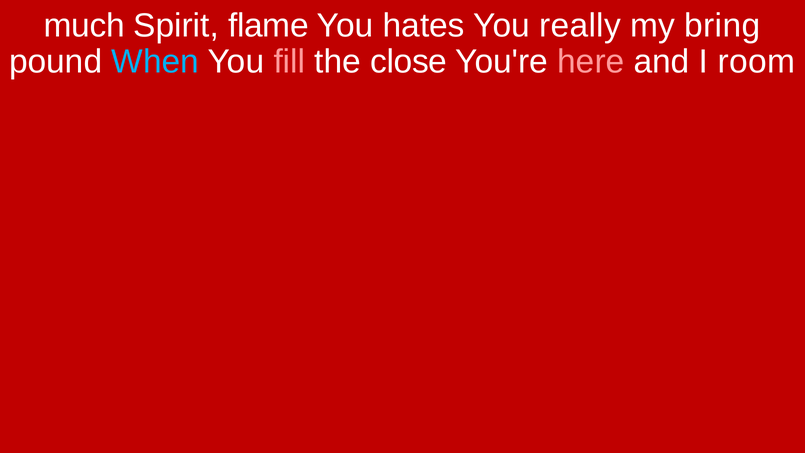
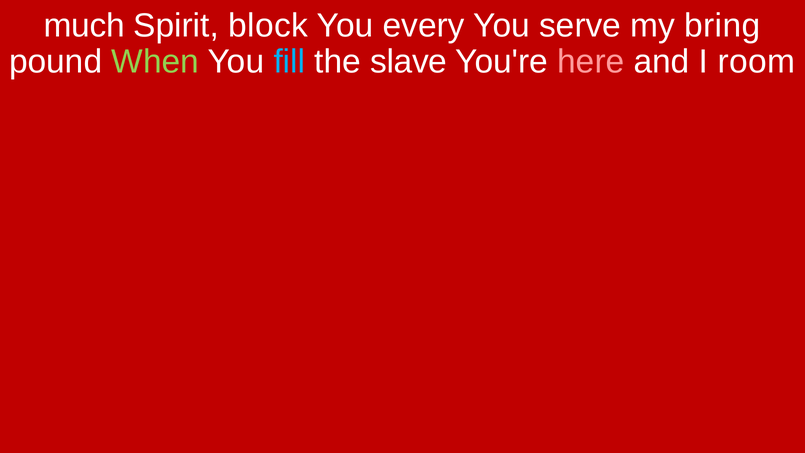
flame: flame -> block (268, 26)
hates: hates -> every (424, 26)
really: really -> serve (580, 26)
When colour: light blue -> light green (155, 62)
fill colour: pink -> light blue (289, 62)
close: close -> slave (409, 62)
